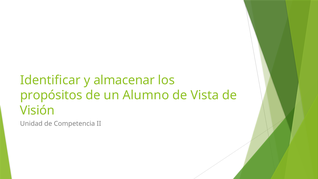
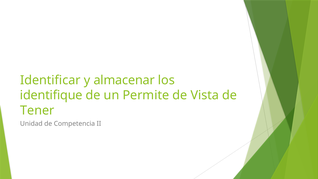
propósitos: propósitos -> identifique (51, 95)
Alumno: Alumno -> Permite (146, 95)
Visión: Visión -> Tener (37, 110)
